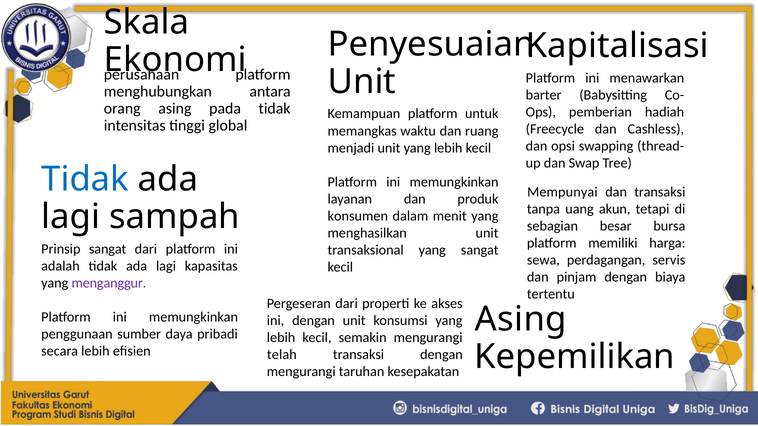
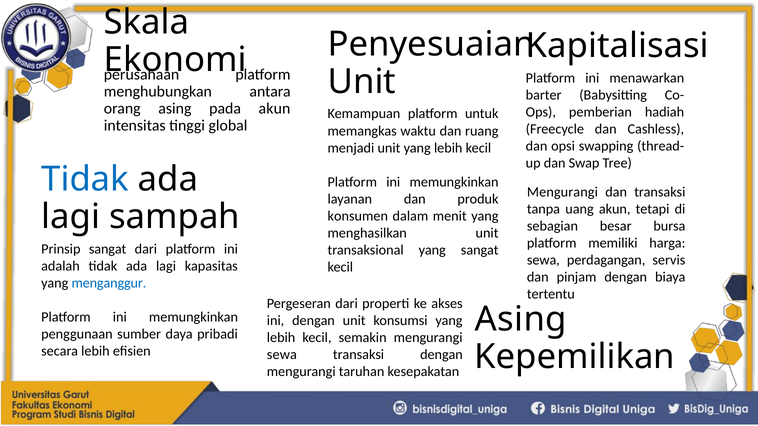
pada tidak: tidak -> akun (274, 109)
Mempunyai: Mempunyai -> Mengurangi (562, 192)
menganggur colour: purple -> blue (109, 283)
telah: telah -> sewa (282, 355)
